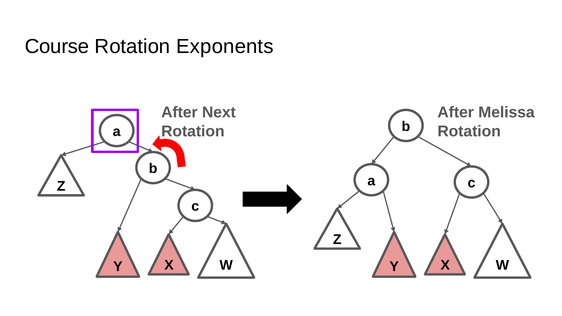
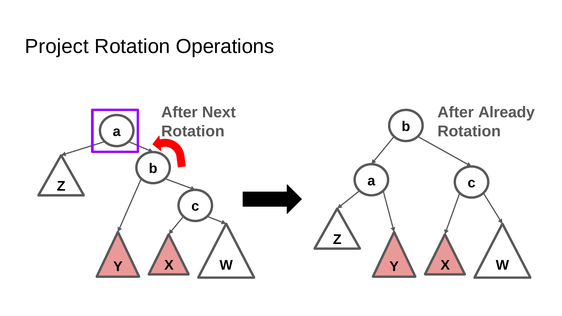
Course: Course -> Project (57, 47)
Exponents: Exponents -> Operations (225, 47)
Melissa: Melissa -> Already (507, 113)
